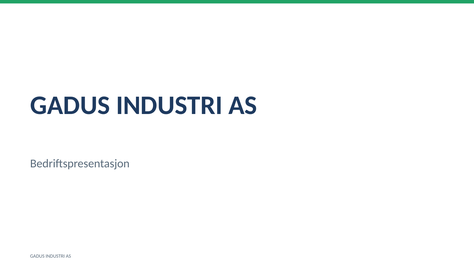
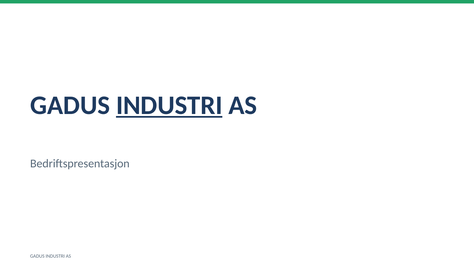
INDUSTRI underline: none -> present (169, 105)
